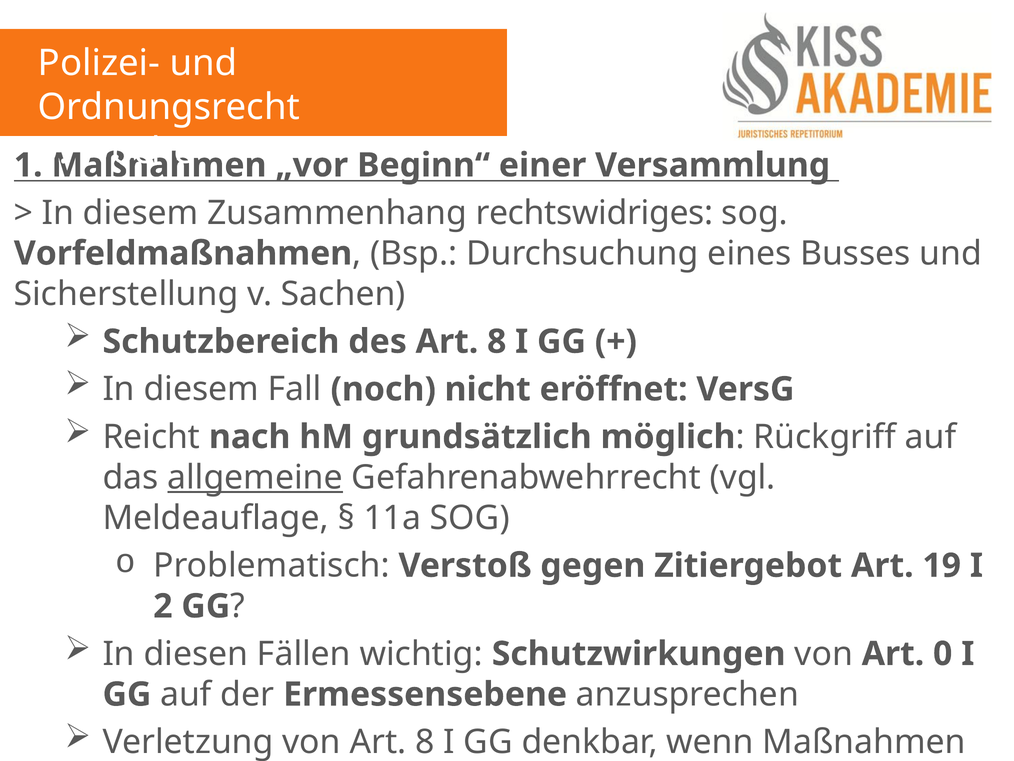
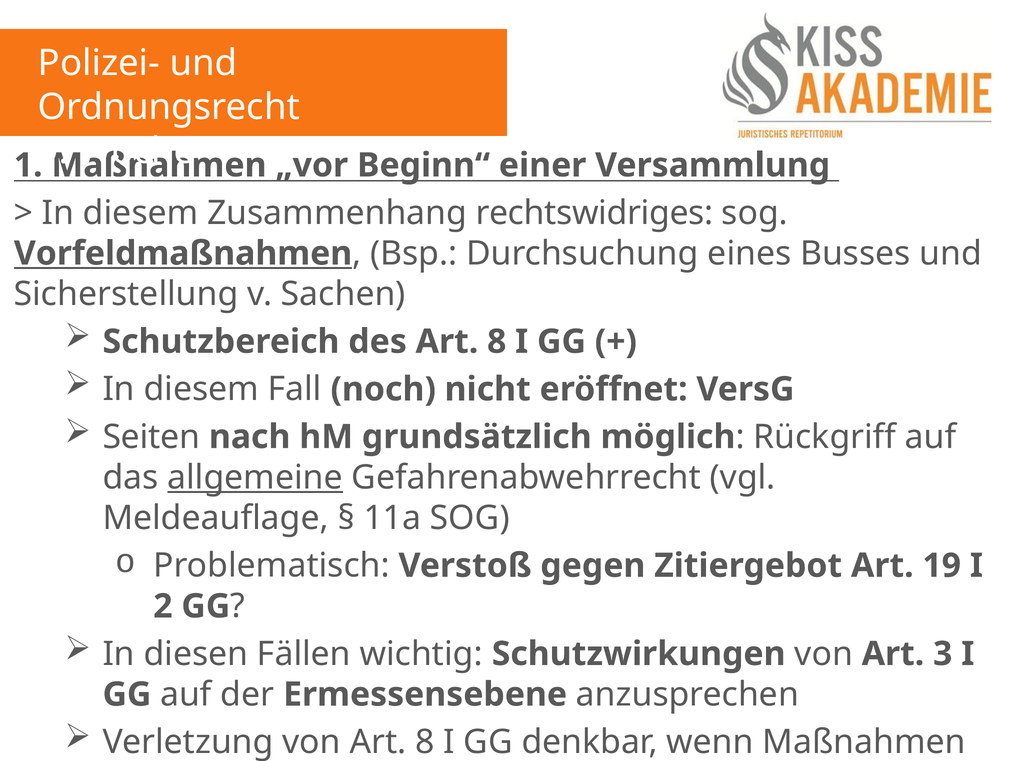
Vorfeldmaßnahmen underline: none -> present (183, 253)
Reicht: Reicht -> Seiten (151, 437)
0: 0 -> 3 (943, 653)
